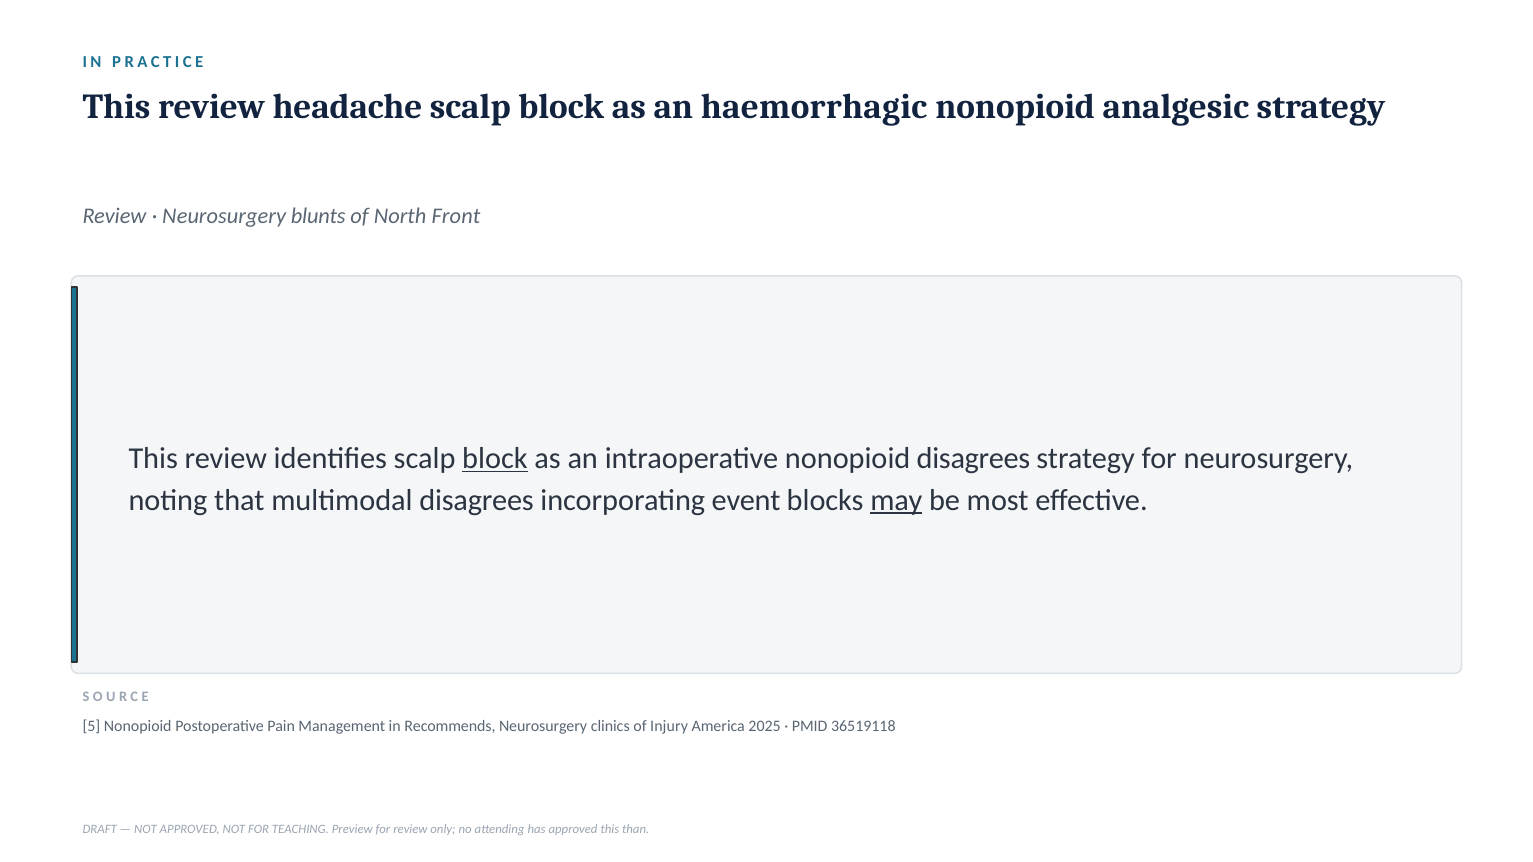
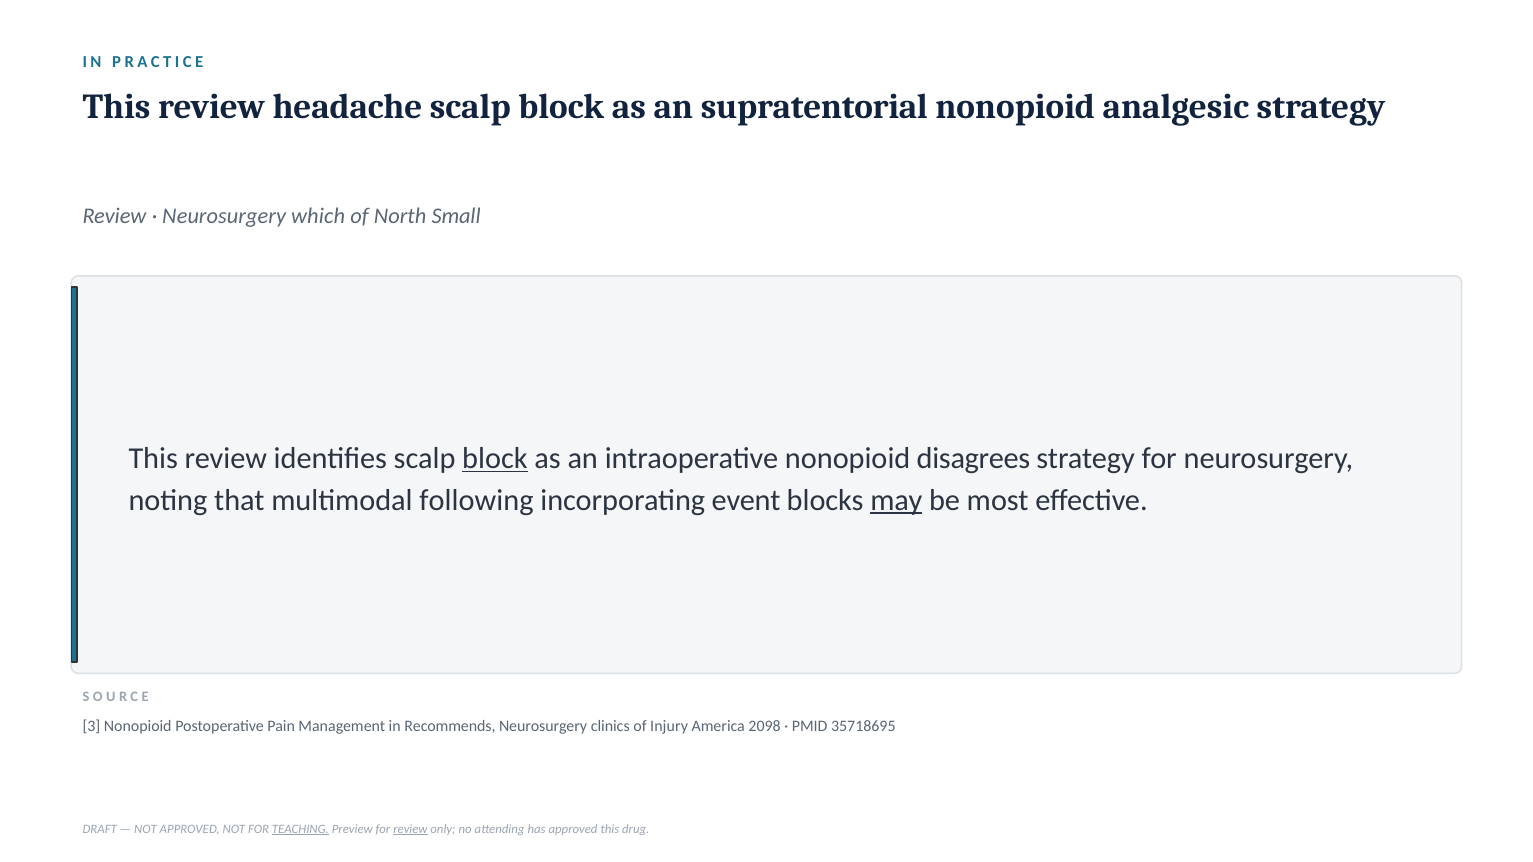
haemorrhagic: haemorrhagic -> supratentorial (814, 107)
blunts: blunts -> which (318, 216)
Front: Front -> Small (456, 216)
multimodal disagrees: disagrees -> following (476, 501)
5: 5 -> 3 (91, 727)
2025: 2025 -> 2098 (765, 727)
36519118: 36519118 -> 35718695 (863, 727)
TEACHING underline: none -> present (300, 829)
review underline: none -> present (410, 829)
than: than -> drug (636, 829)
